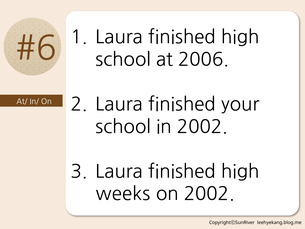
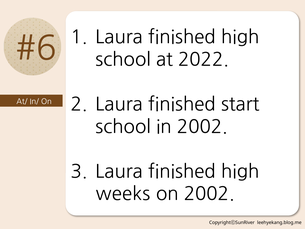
2006: 2006 -> 2022 (204, 60)
your: your -> start (240, 104)
